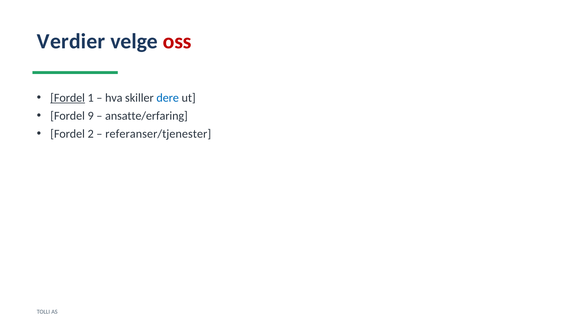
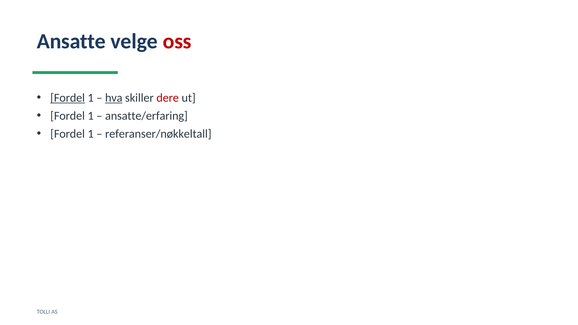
Verdier: Verdier -> Ansatte (71, 41)
hva underline: none -> present (114, 98)
dere colour: blue -> red (168, 98)
9: 9 -> 1 (91, 116)
2: 2 -> 1 (91, 134)
referanser/tjenester: referanser/tjenester -> referanser/nøkkeltall (158, 134)
